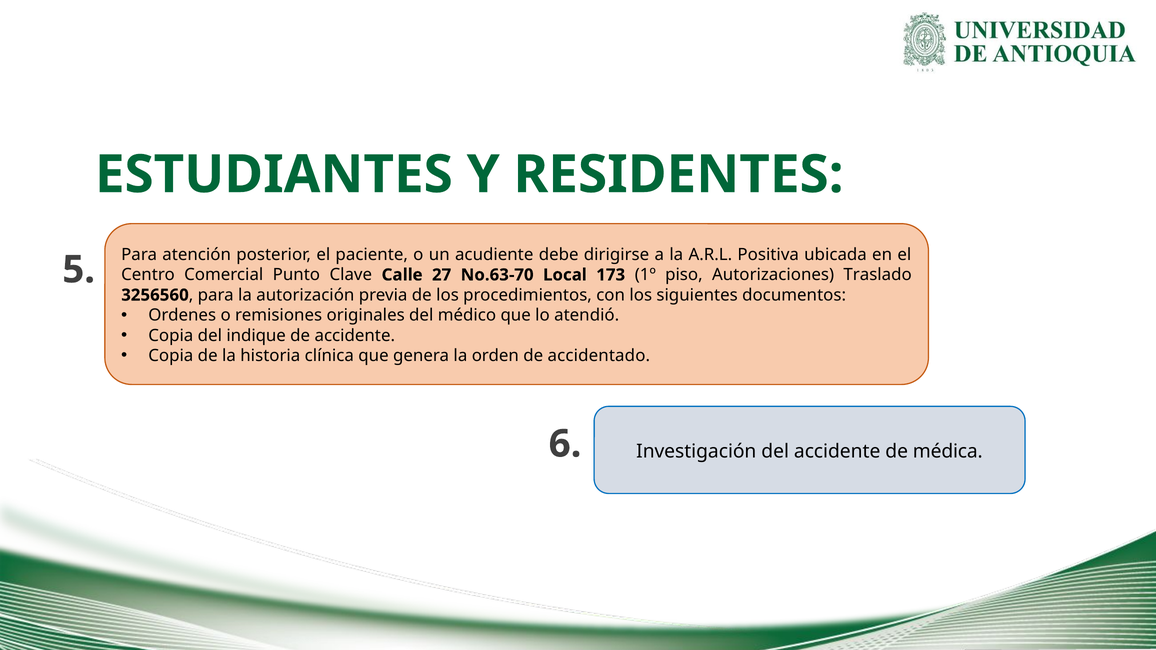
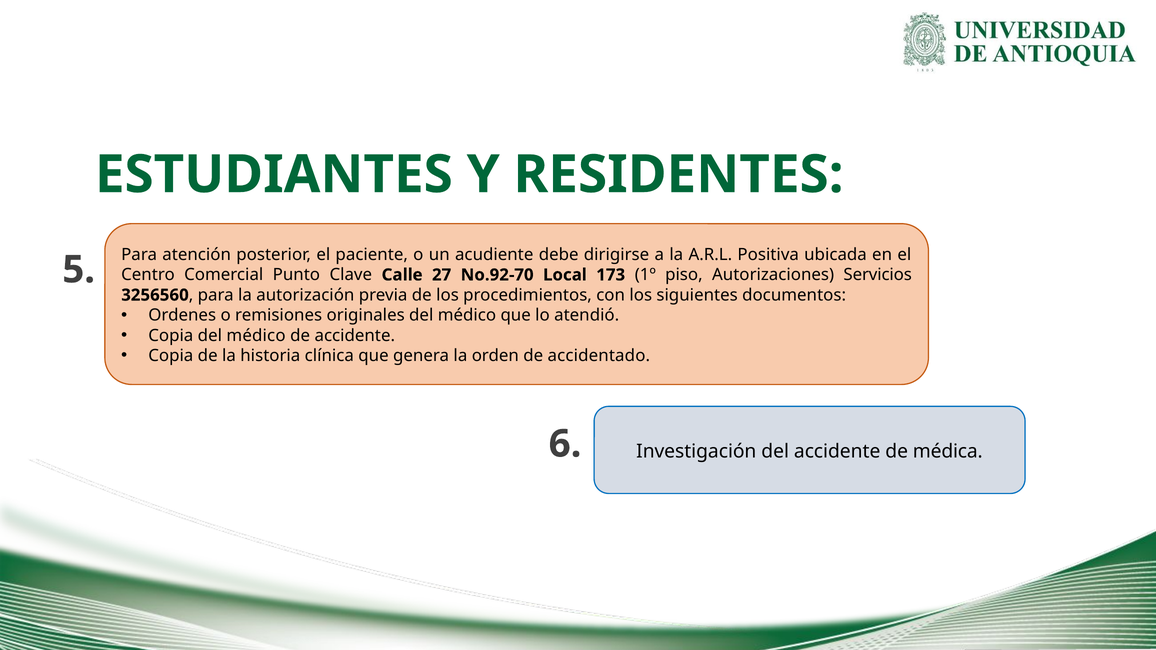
No.63-70: No.63-70 -> No.92-70 (497, 275)
Traslado: Traslado -> Servicios (878, 275)
Copia del indique: indique -> médico (256, 336)
